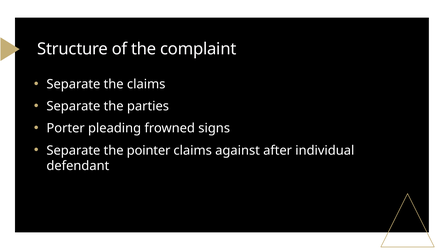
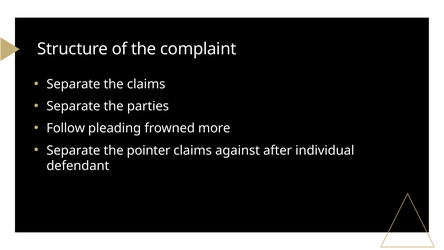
Porter: Porter -> Follow (66, 128)
signs: signs -> more (214, 128)
